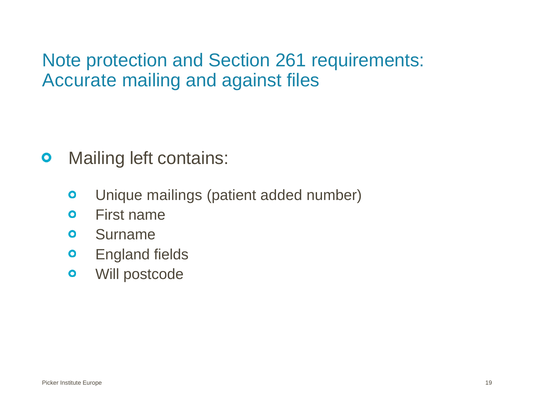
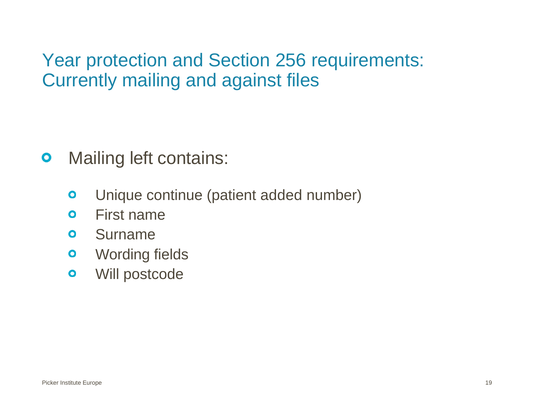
Note: Note -> Year (62, 60)
261: 261 -> 256 (291, 60)
Accurate: Accurate -> Currently (80, 80)
mailings: mailings -> continue (175, 195)
England: England -> Wording (123, 254)
